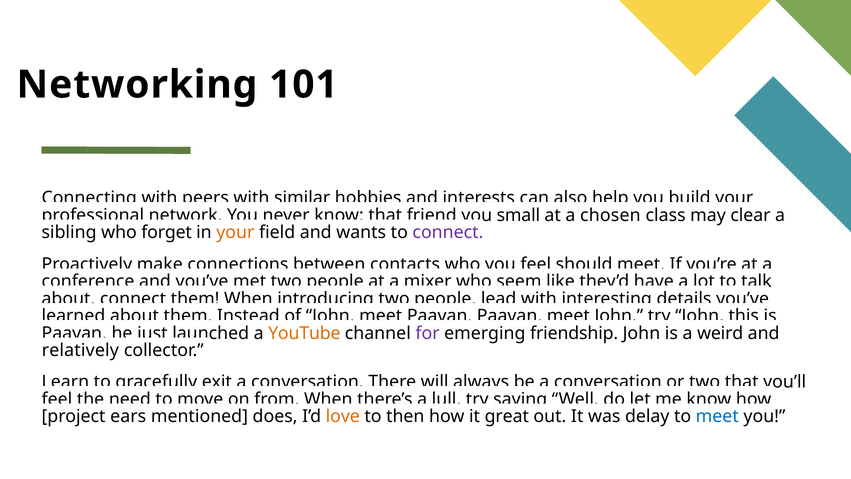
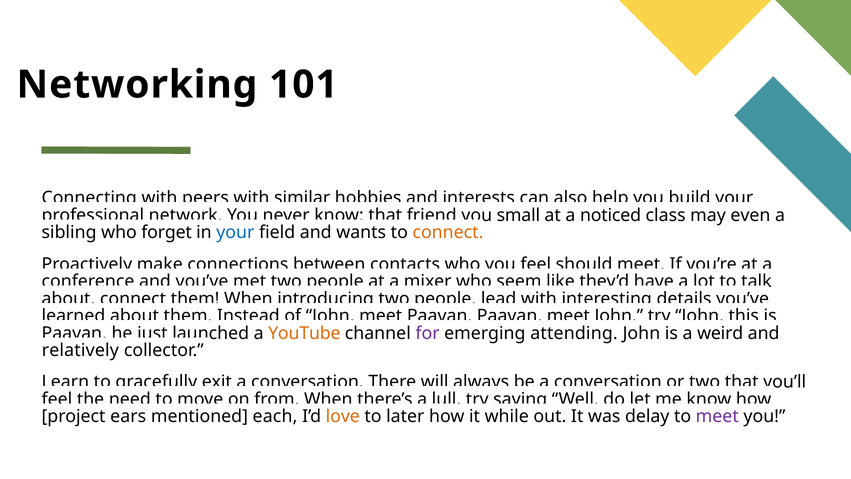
chosen: chosen -> noticed (611, 215)
clear: clear -> even (750, 215)
your colour: orange -> blue (235, 232)
connect colour: purple -> orange (448, 232)
friendship: friendship -> attending (574, 333)
does: does -> each (275, 416)
then: then -> later (405, 416)
great: great -> while (507, 416)
meet colour: blue -> purple (717, 416)
